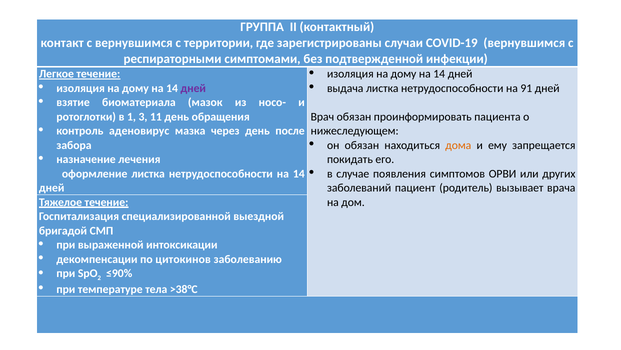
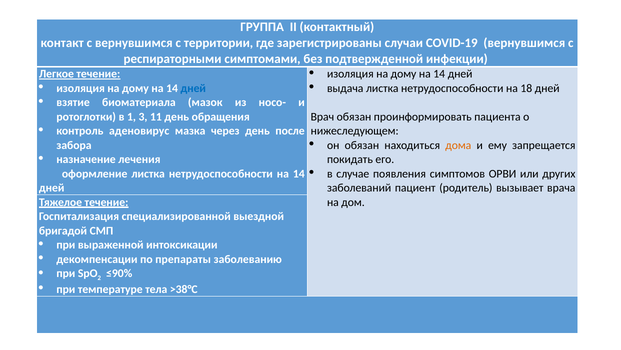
дней colour: purple -> blue (193, 88)
91: 91 -> 18 (526, 88)
цитокинов: цитокинов -> препараты (183, 259)
